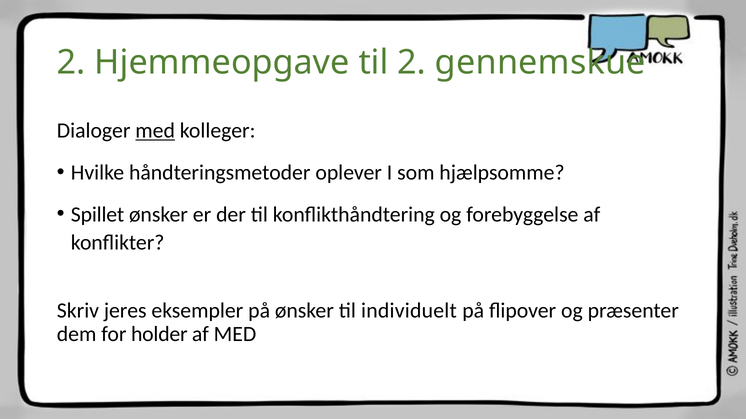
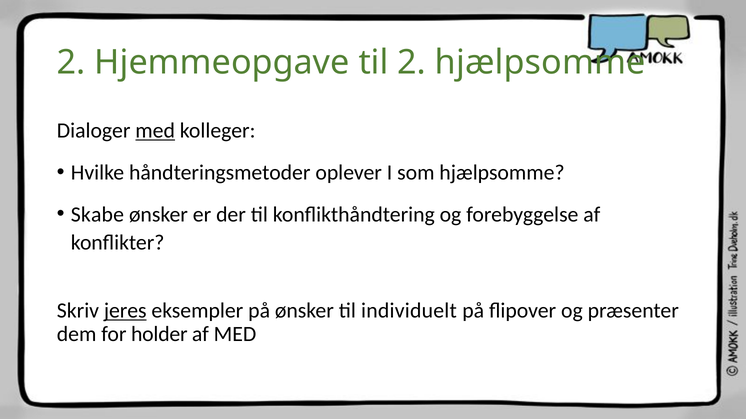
2 gennemskue: gennemskue -> hjælpsomme (540, 63)
Spillet: Spillet -> Skabe (97, 215)
jeres underline: none -> present (125, 311)
